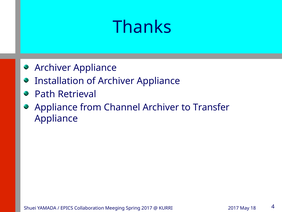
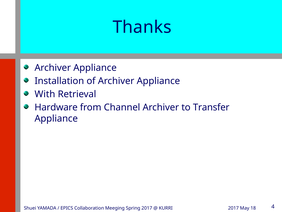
Path: Path -> With (45, 94)
Appliance: Appliance -> Hardware (56, 107)
